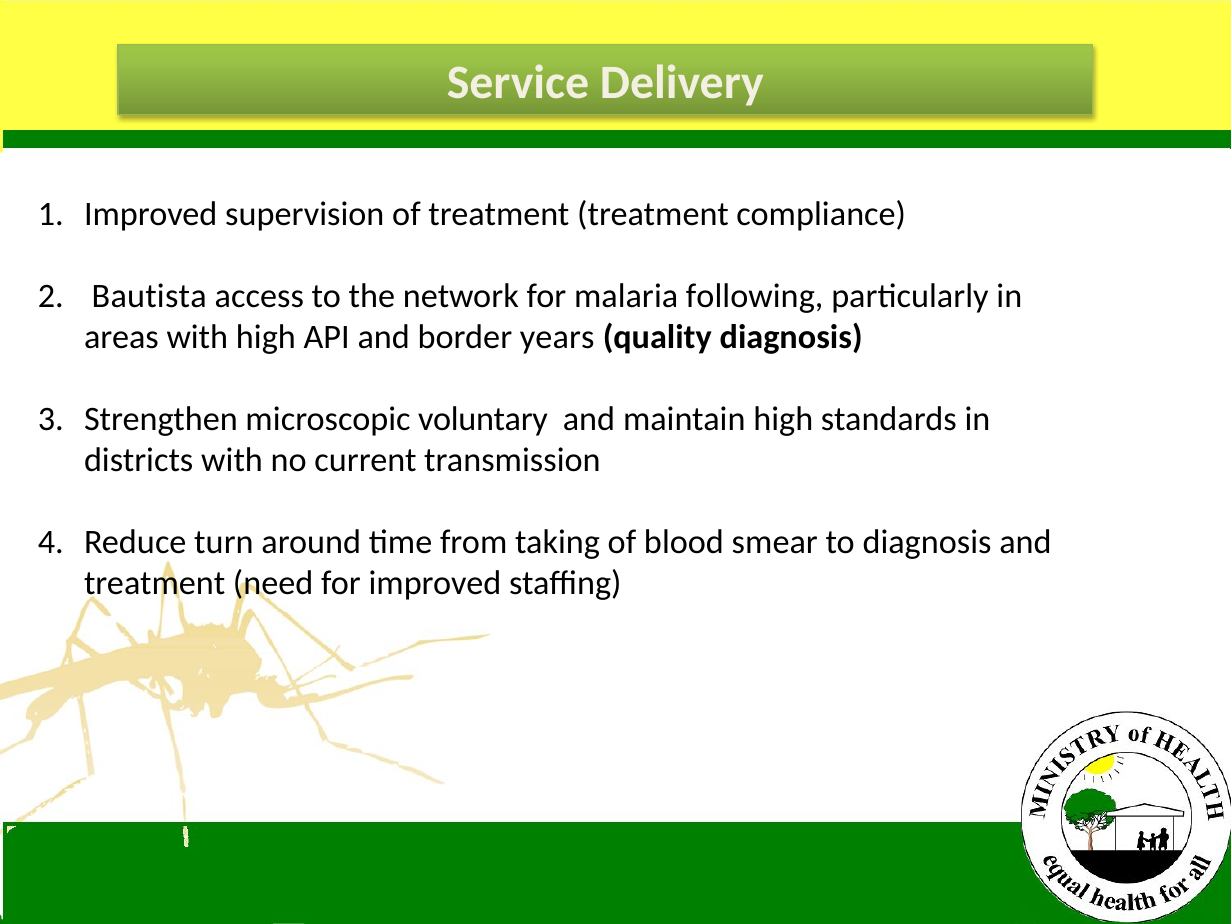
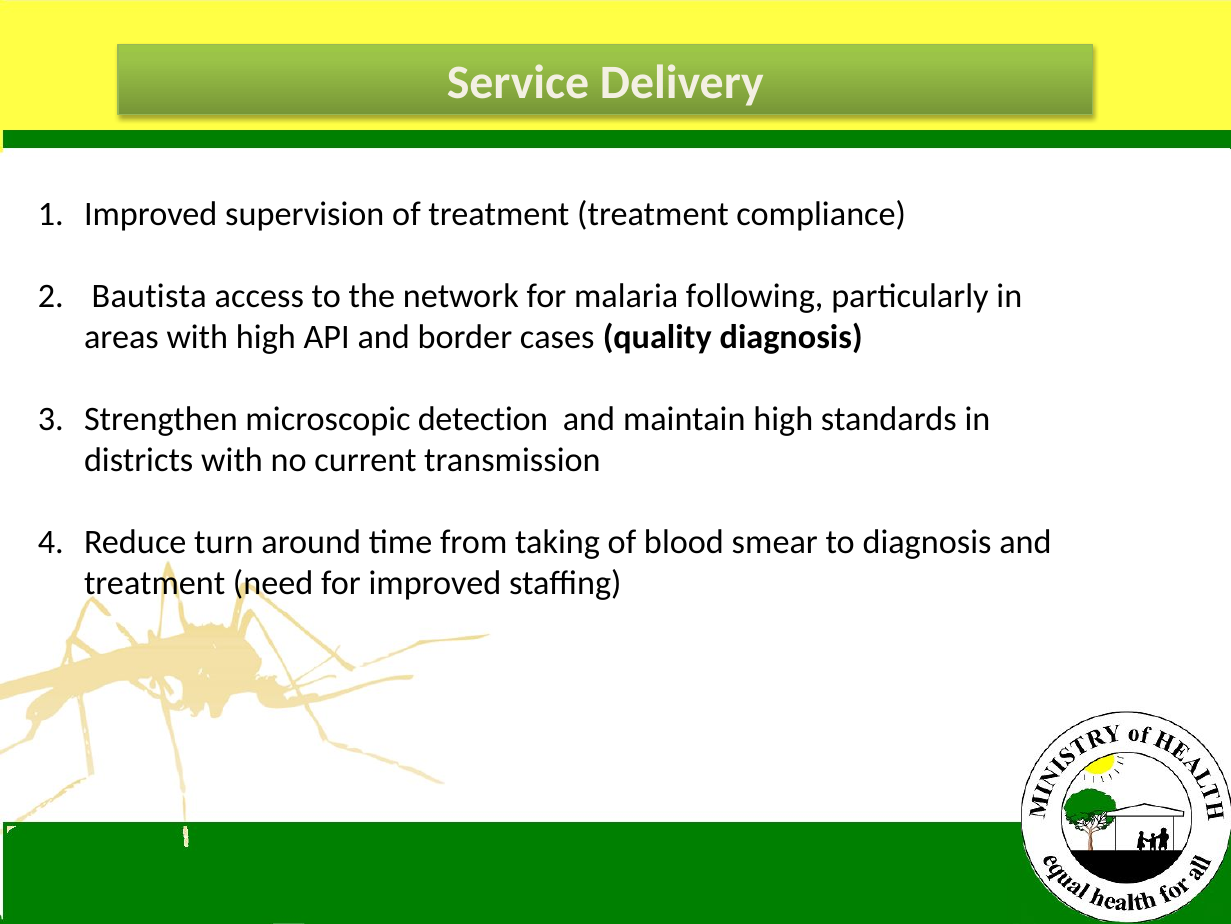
years: years -> cases (557, 337)
voluntary: voluntary -> detection (483, 419)
